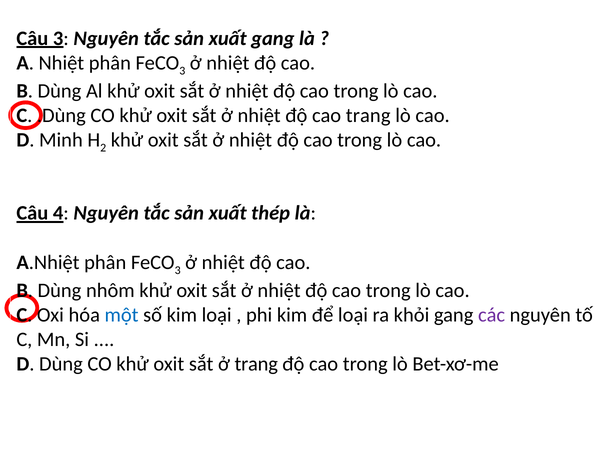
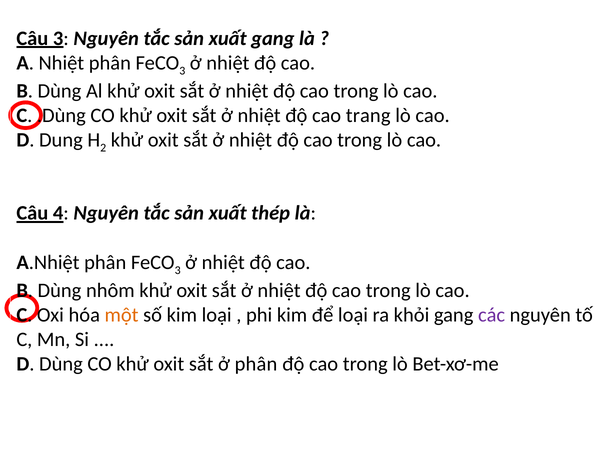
Minh: Minh -> Dung (61, 140)
một colour: blue -> orange (122, 315)
ở trang: trang -> phân (256, 364)
